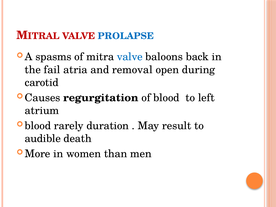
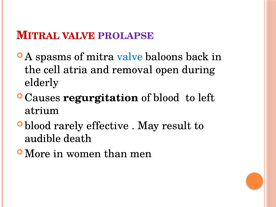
PROLAPSE colour: blue -> purple (126, 36)
fail: fail -> cell (52, 70)
carotid: carotid -> elderly (42, 83)
duration: duration -> effective (108, 126)
